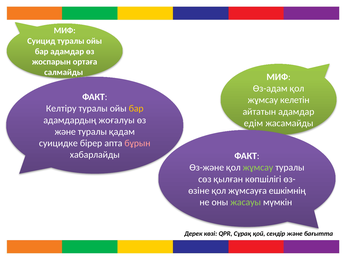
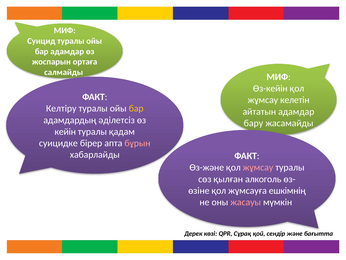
Өз-адам: Өз-адам -> Өз-кейін (270, 88)
жоғалуы: жоғалуы -> әділетсіз (117, 120)
едім: едім -> бару (253, 123)
және: және -> кейін (65, 131)
жұмсау colour: light green -> pink (258, 167)
көпшілігі: көпшілігі -> алкоголь (263, 179)
жасауы colour: light green -> pink (246, 202)
